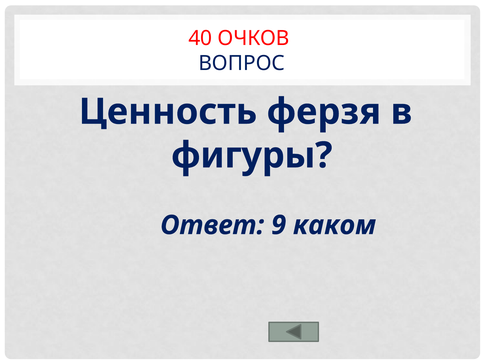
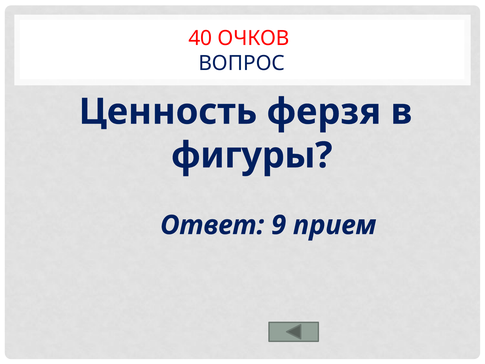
каком: каком -> прием (335, 225)
